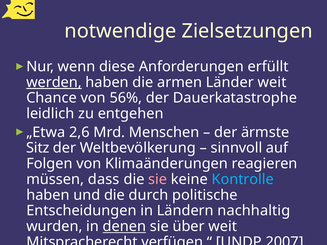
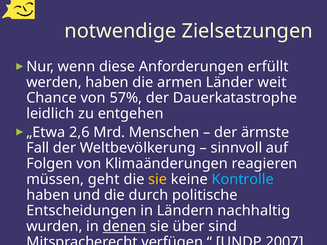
werden underline: present -> none (54, 82)
56%: 56% -> 57% (126, 98)
Sitz: Sitz -> Fall (38, 148)
dass: dass -> geht (104, 179)
sie colour: pink -> yellow (158, 179)
über weit: weit -> sind (223, 227)
